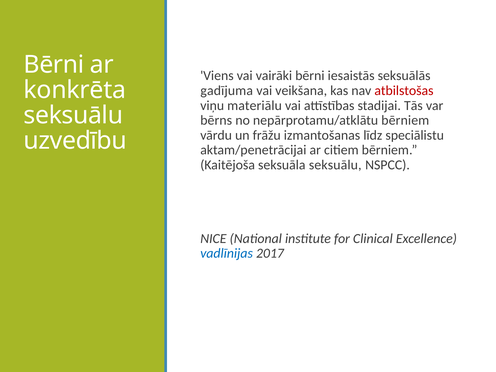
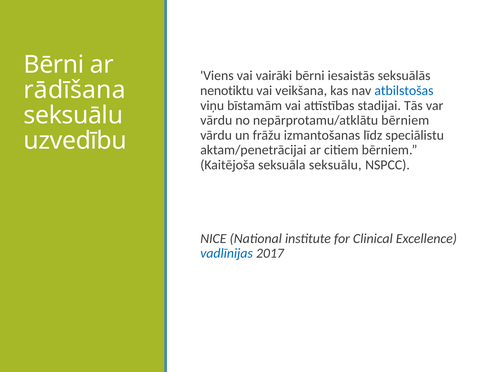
konkrēta: konkrēta -> rādīšana (75, 90)
gadījuma: gadījuma -> nenotiktu (227, 91)
atbilstošas colour: red -> blue (404, 91)
materiālu: materiālu -> bīstamām (255, 105)
bērns: bērns -> vārdu (216, 120)
